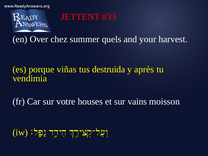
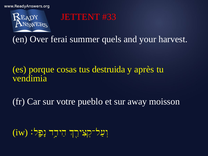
chez: chez -> ferai (59, 39)
viñas: viñas -> cosas (67, 69)
houses: houses -> pueblo (90, 101)
vains: vains -> away (137, 101)
